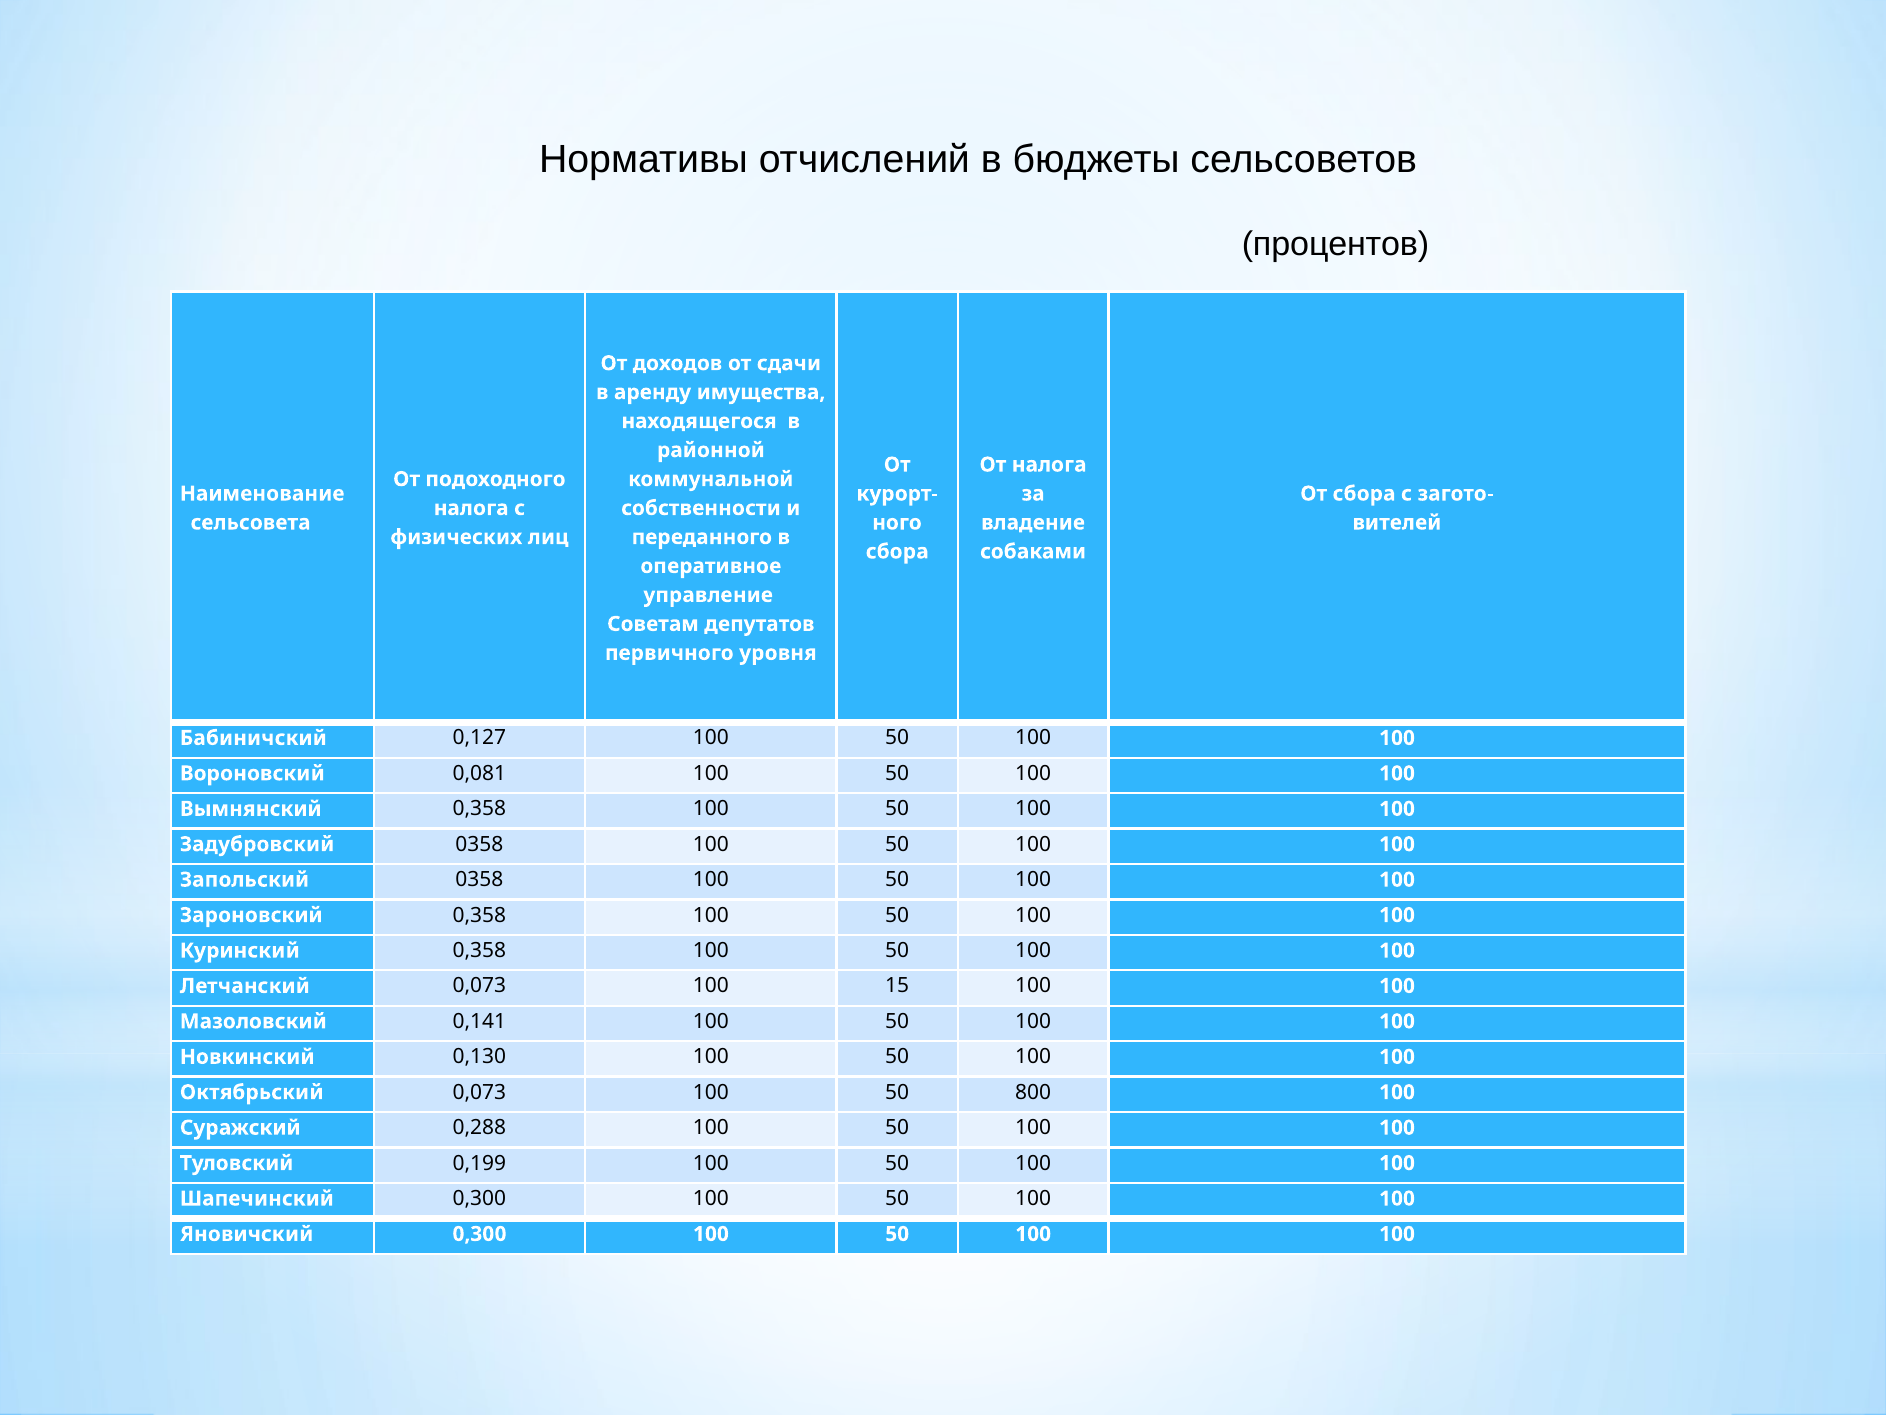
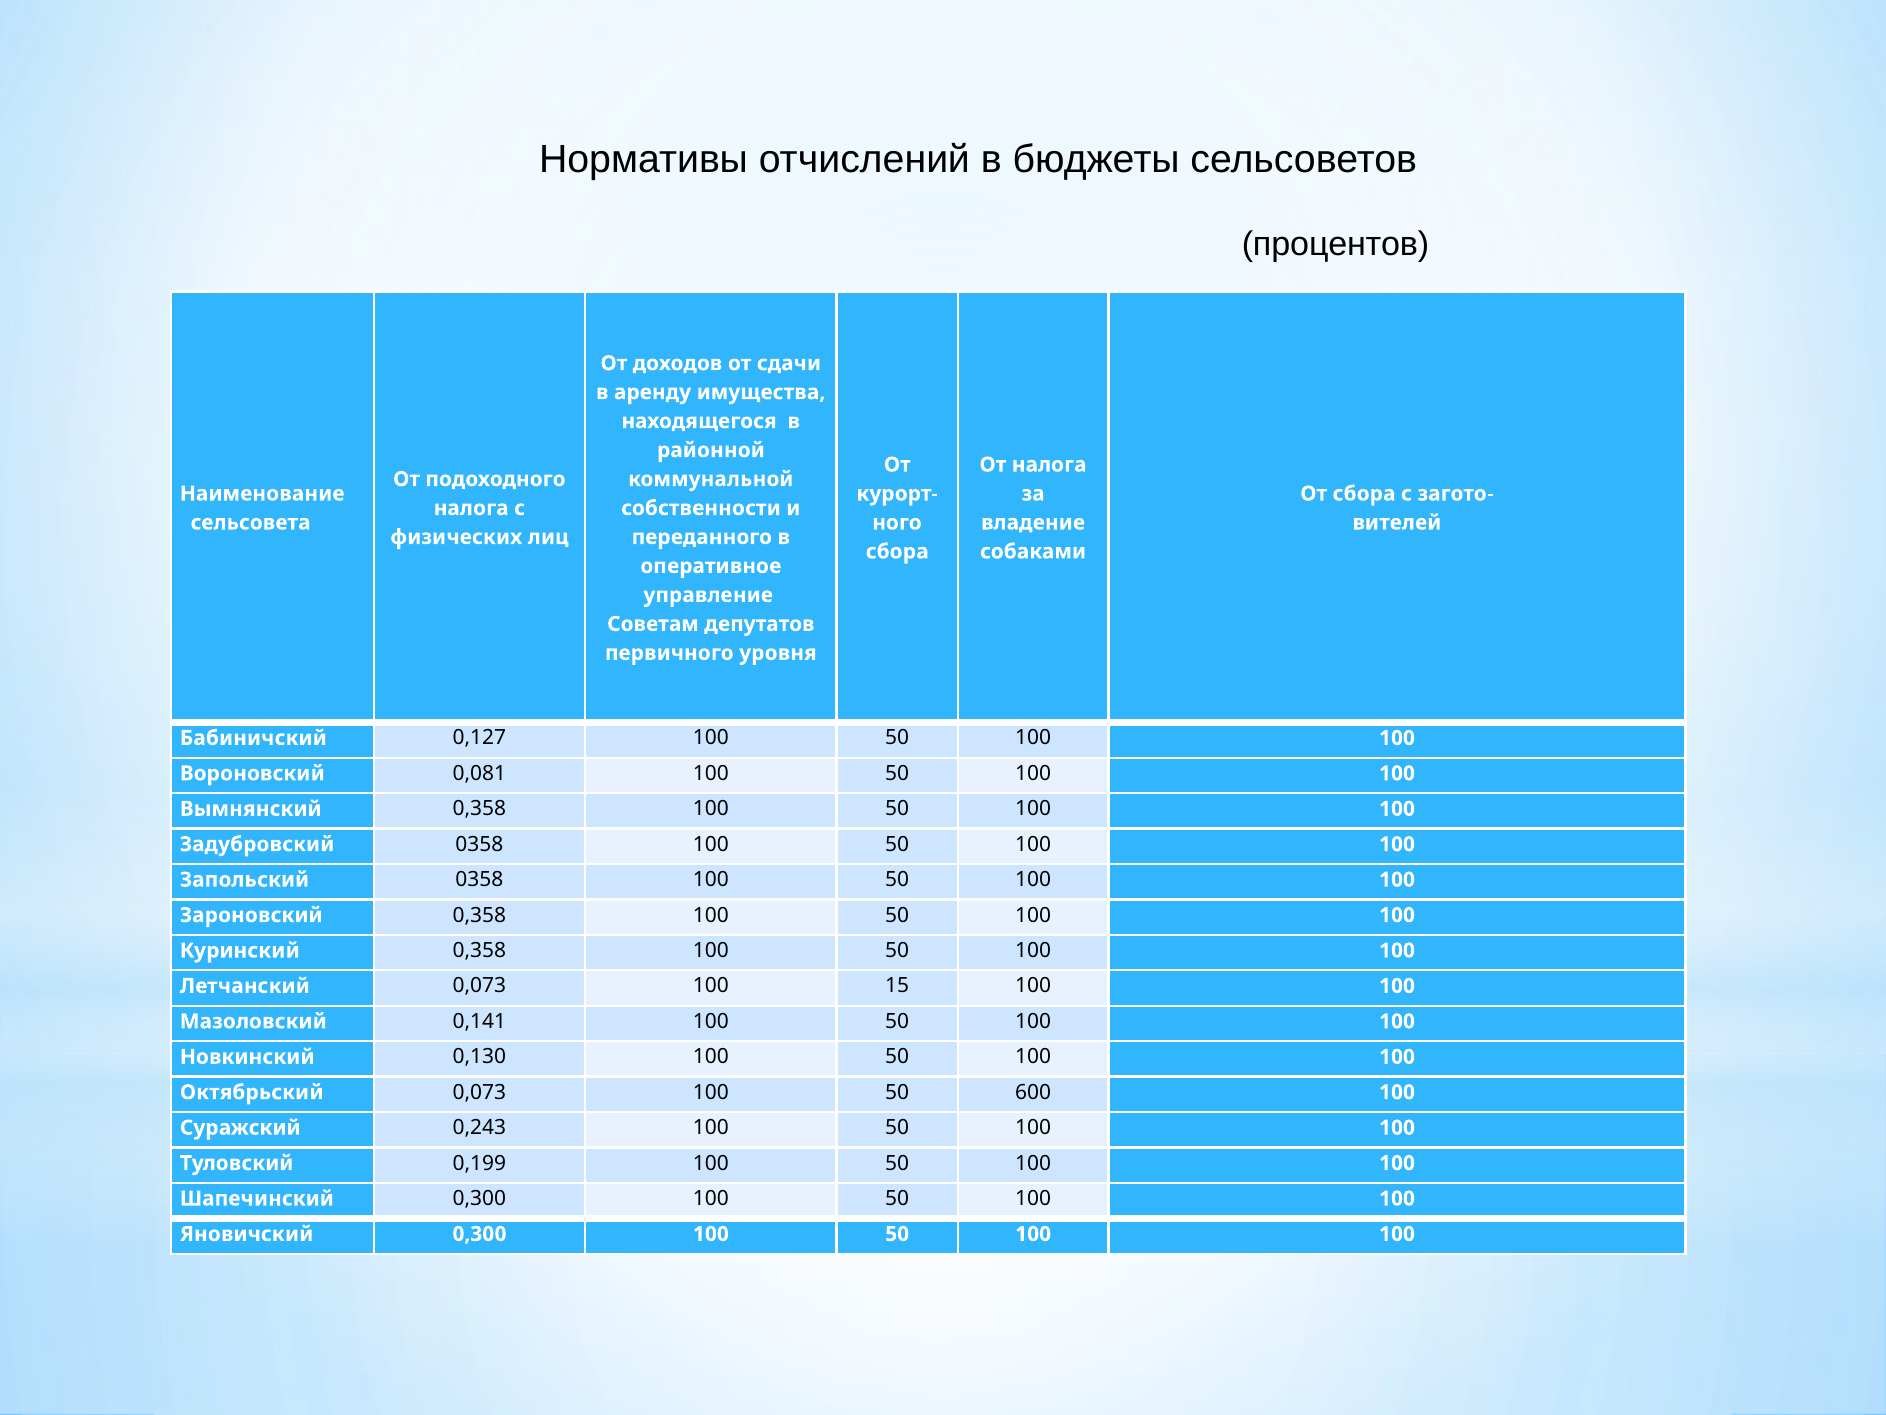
800: 800 -> 600 (1033, 1092)
0,288: 0,288 -> 0,243 (479, 1127)
